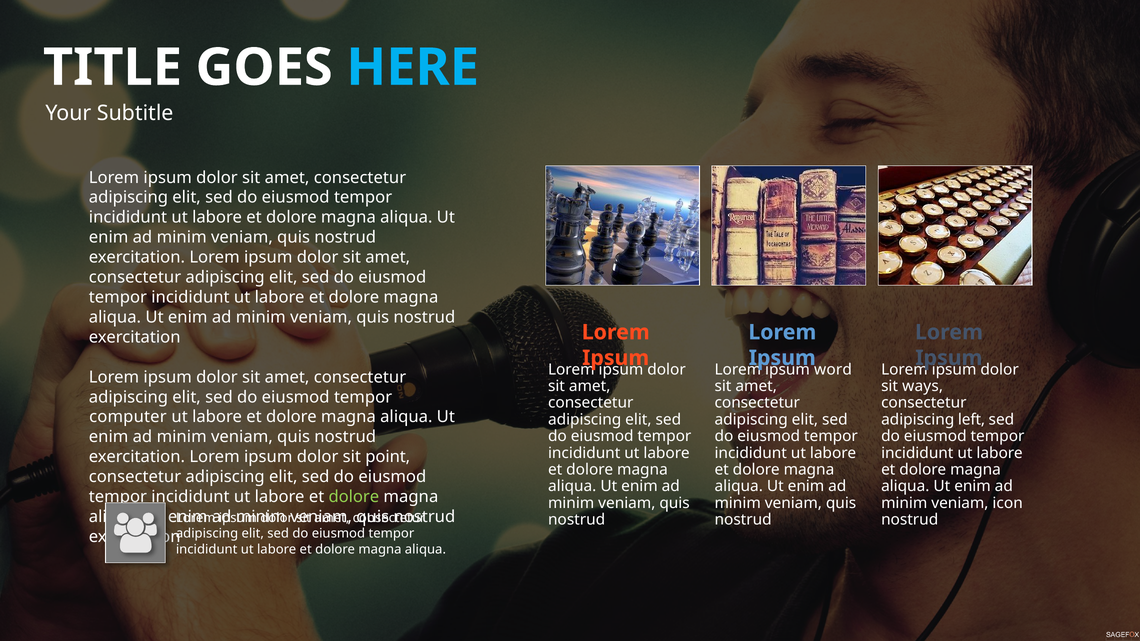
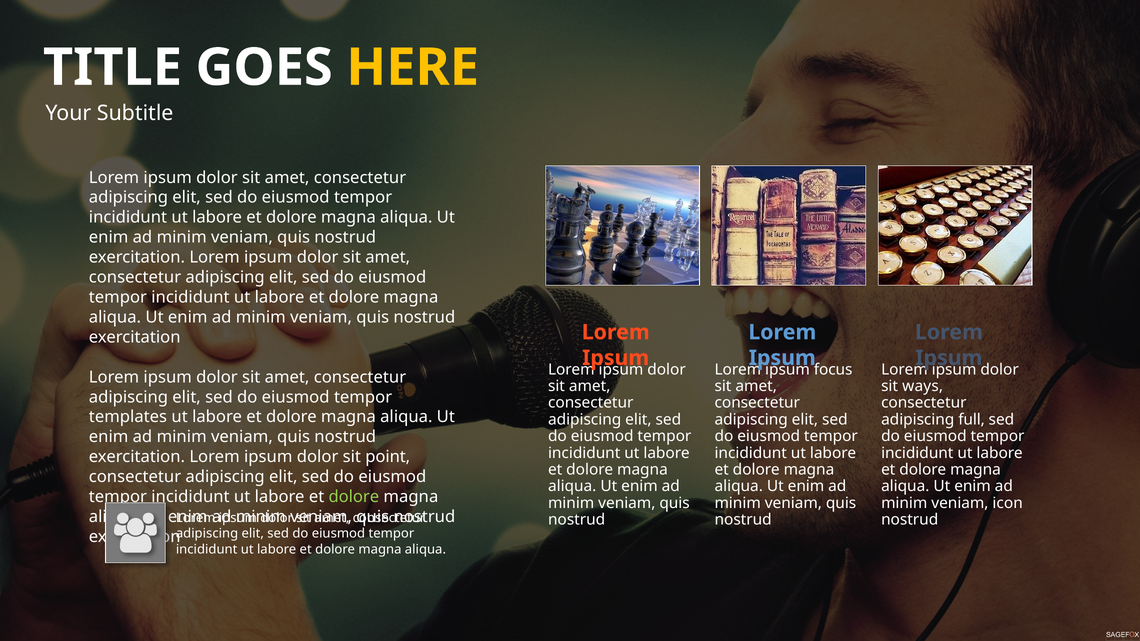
HERE colour: light blue -> yellow (413, 68)
word: word -> focus (833, 370)
computer: computer -> templates (128, 417)
left: left -> full (972, 420)
